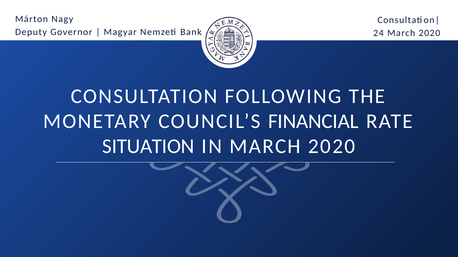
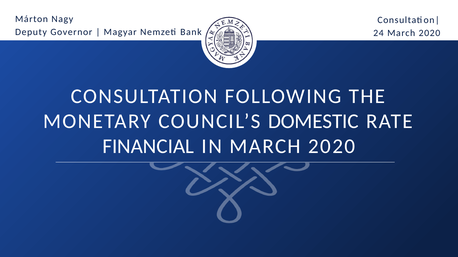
FINANCIAL: FINANCIAL -> DOMESTIC (313, 122)
SITUATION: SITUATION -> FINANCIAL (148, 147)
